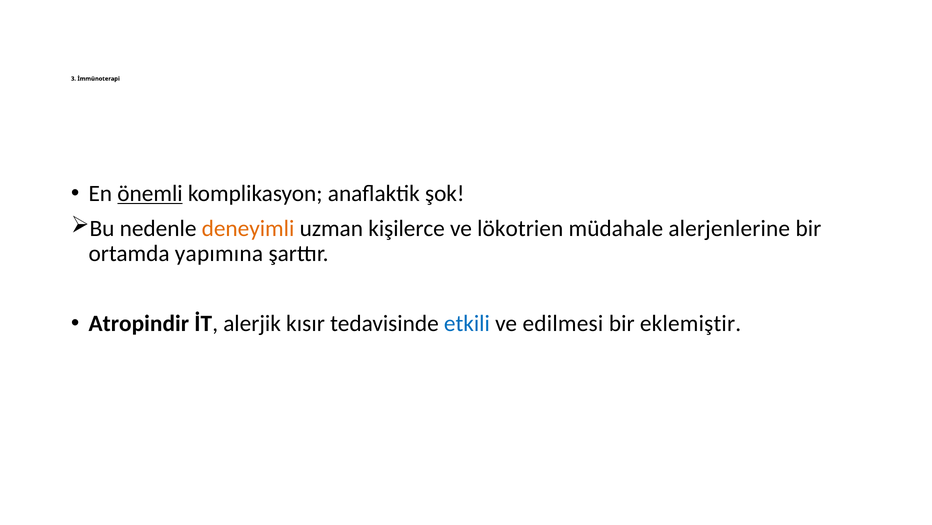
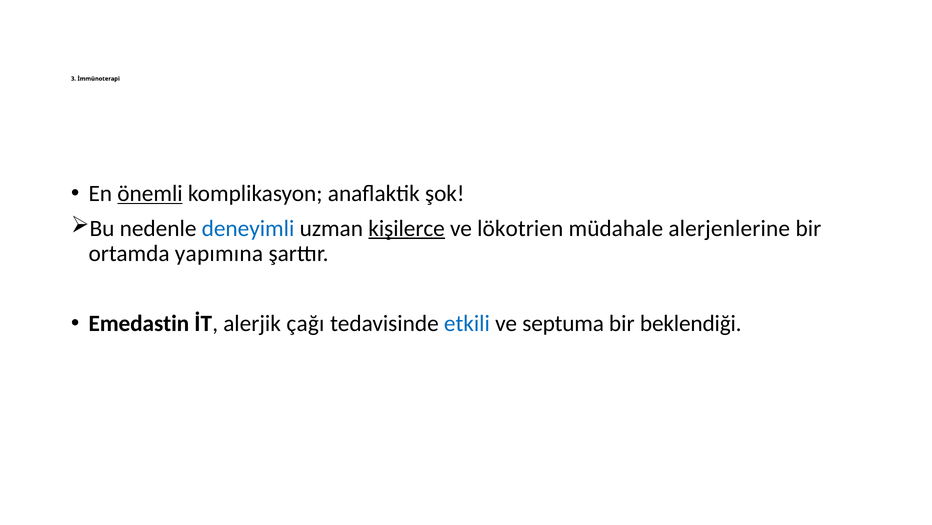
deneyimli colour: orange -> blue (248, 228)
kişilerce underline: none -> present (407, 228)
Atropindir: Atropindir -> Emedastin (139, 323)
kısır: kısır -> çağı (305, 323)
edilmesi: edilmesi -> septuma (563, 323)
eklemiştir: eklemiştir -> beklendiği (691, 323)
